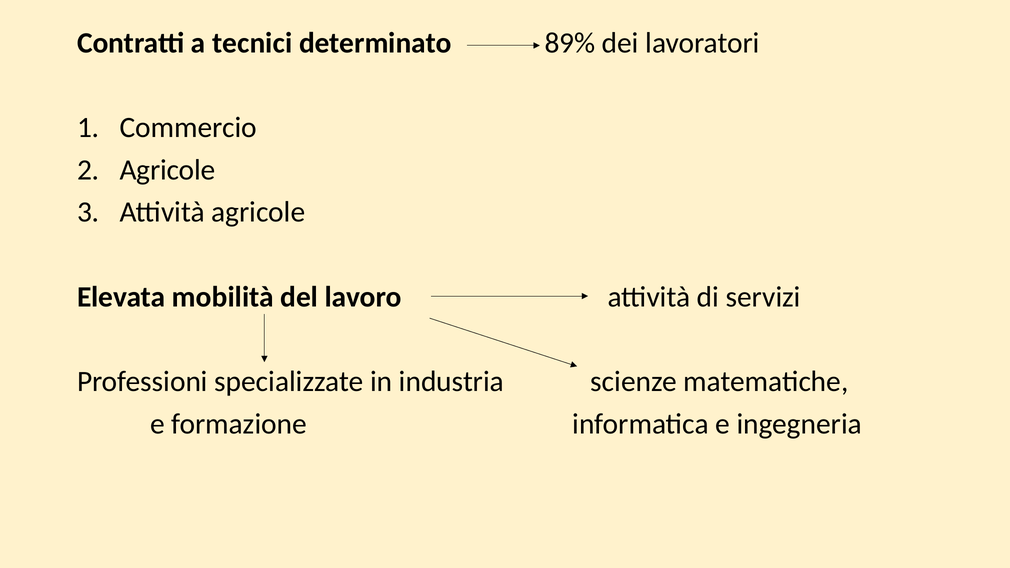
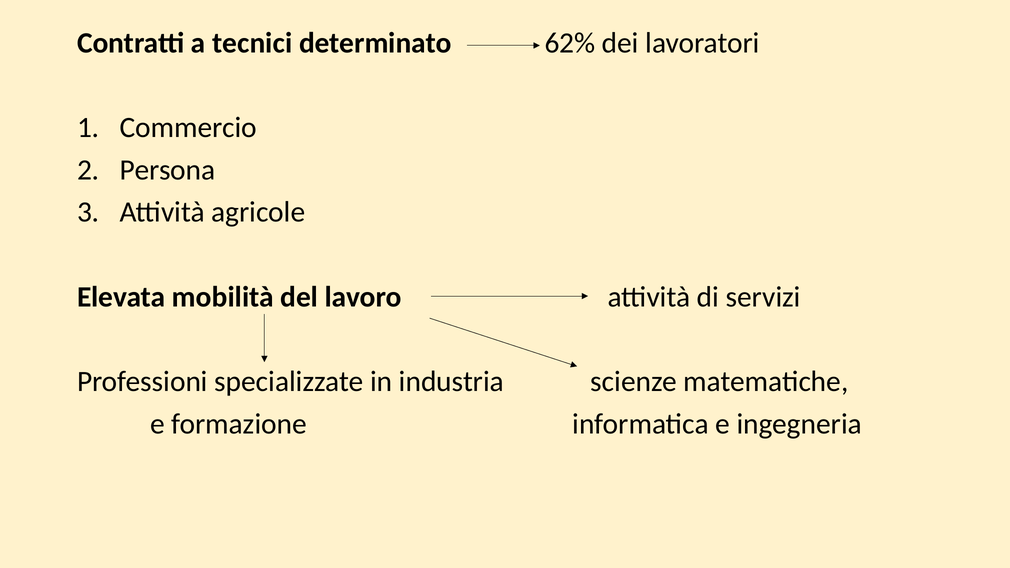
89%: 89% -> 62% (570, 43)
Agricole: Agricole -> Persona (167, 170)
